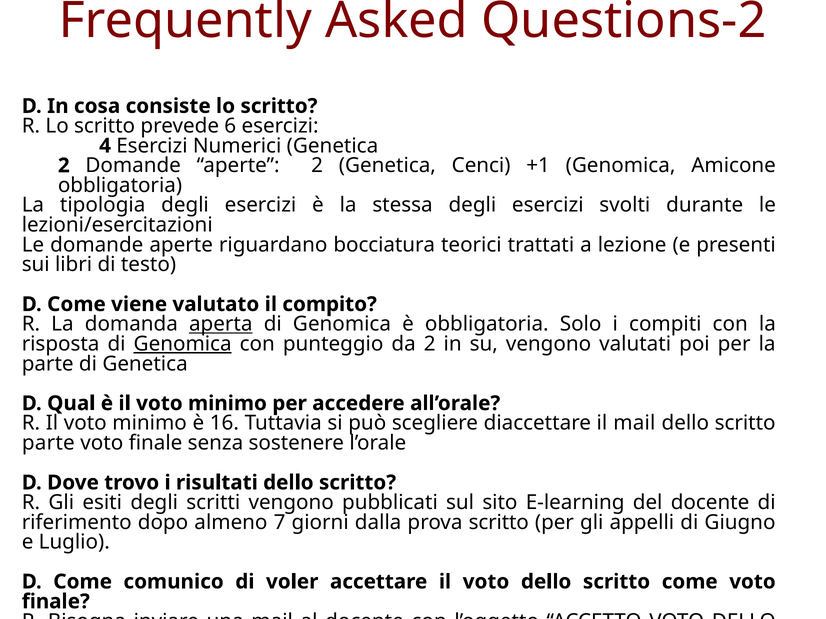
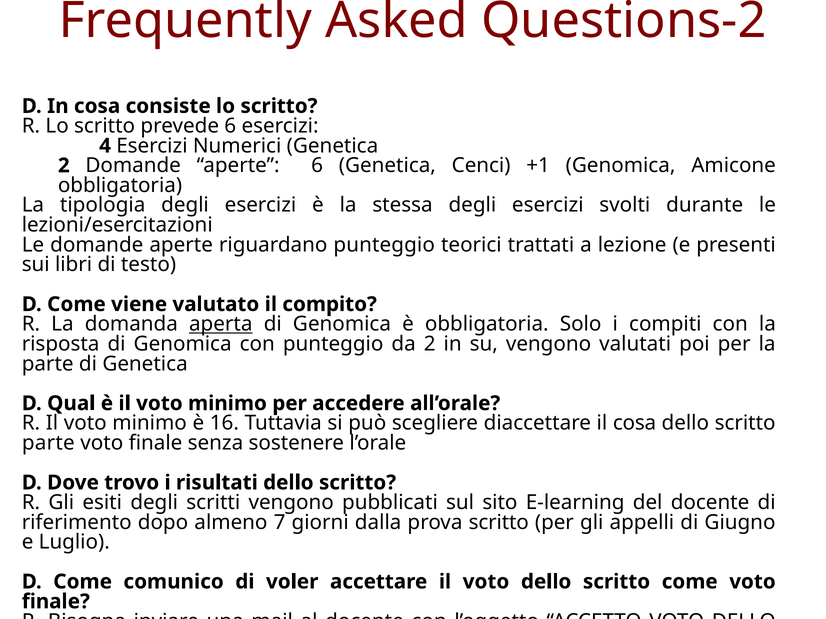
aperte 2: 2 -> 6 (317, 166)
riguardano bocciatura: bocciatura -> punteggio (384, 245)
Genomica underline: present -> none (183, 344)
il mail: mail -> cosa (635, 423)
